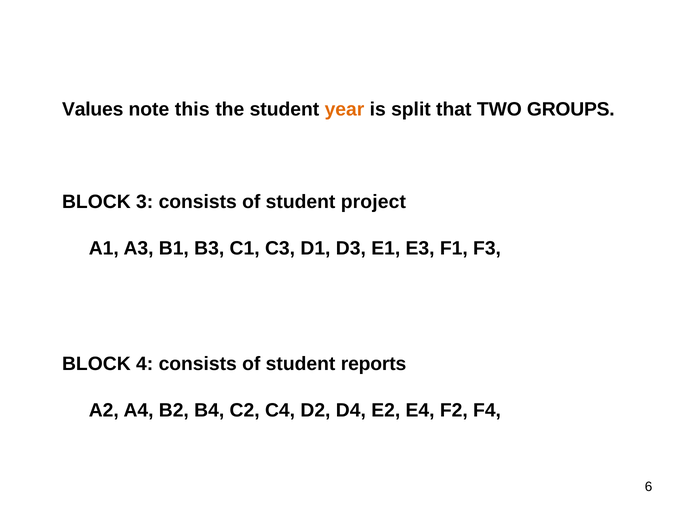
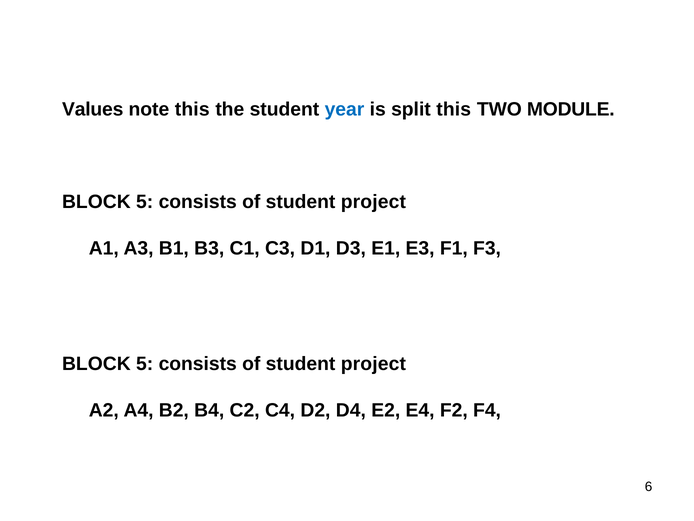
year colour: orange -> blue (344, 109)
split that: that -> this (454, 109)
GROUPS: GROUPS -> MODULE (571, 109)
3: 3 -> 5 (145, 202)
4: 4 -> 5 (145, 364)
reports: reports -> project (373, 364)
